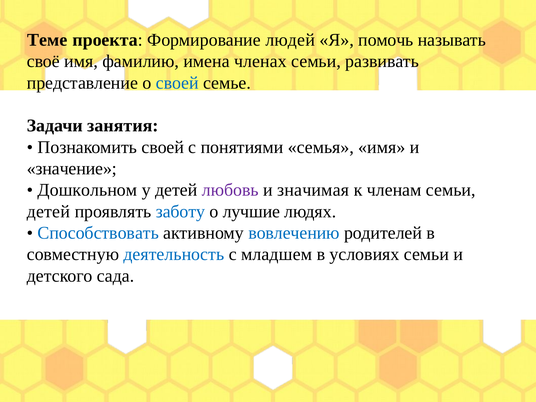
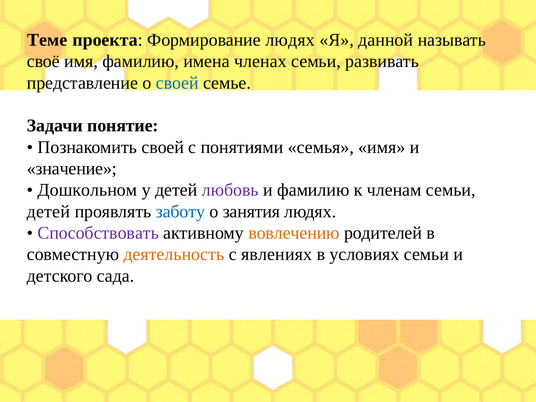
Формирование людей: людей -> людях (290, 40)
помочь: помочь -> данной (386, 40)
занятия: занятия -> понятие (123, 126)
и значимая: значимая -> фамилию (313, 190)
лучшие: лучшие -> занятия (251, 211)
Способствовать colour: blue -> purple (98, 233)
вовлечению colour: blue -> orange (294, 233)
деятельность colour: blue -> orange (174, 254)
младшем: младшем -> явлениях (277, 254)
